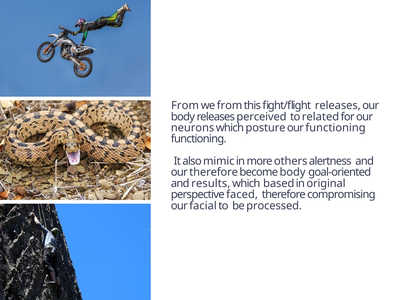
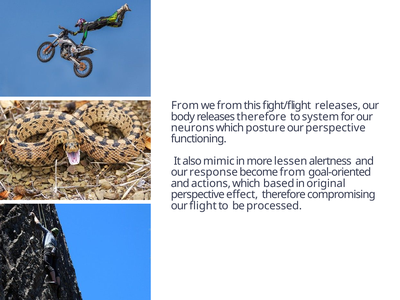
releases perceived: perceived -> therefore (261, 117)
related: related -> system (320, 117)
our functioning: functioning -> perspective (336, 128)
others: others -> lessen (291, 161)
our therefore: therefore -> response (214, 172)
become body: body -> from (293, 172)
results: results -> actions (211, 183)
faced: faced -> effect (242, 195)
facial: facial -> flight (203, 206)
